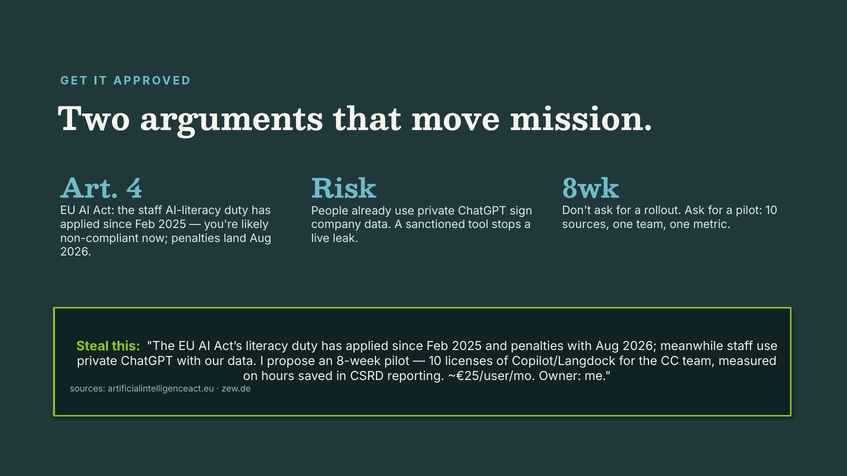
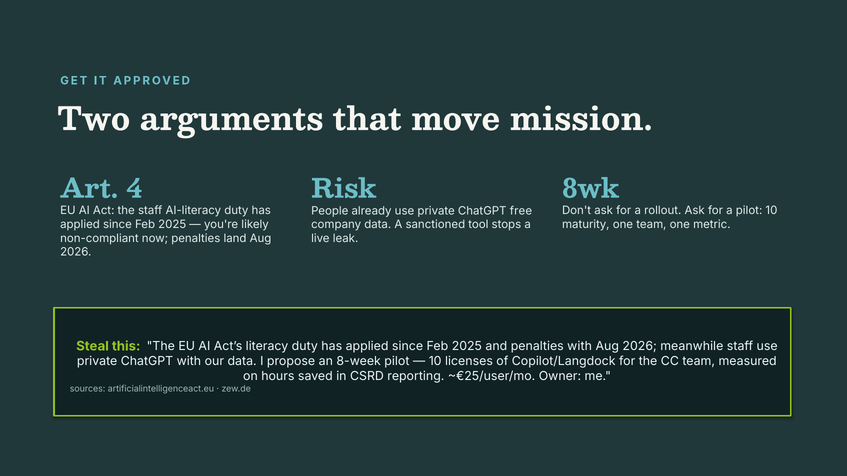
sign: sign -> free (521, 211)
sources: sources -> maturity (586, 225)
